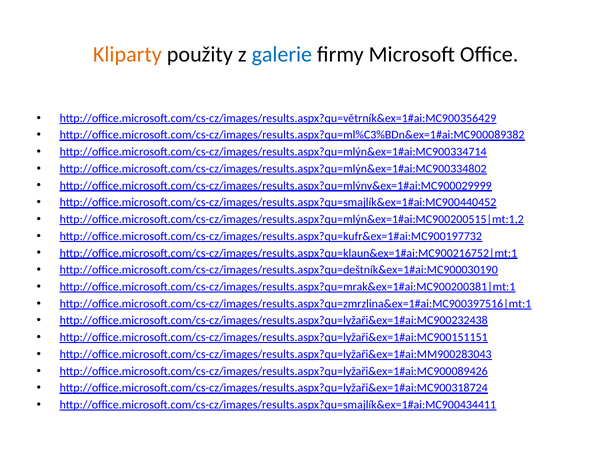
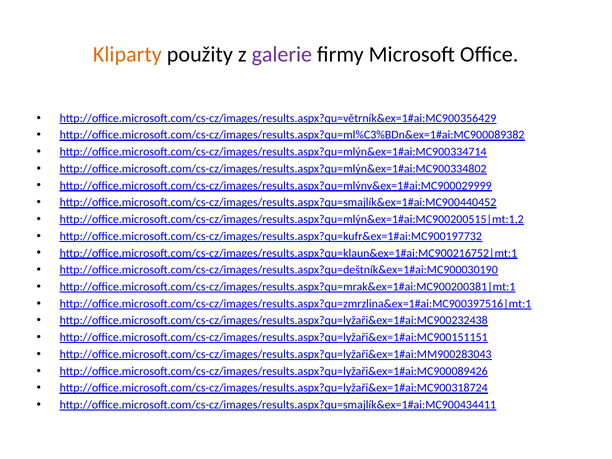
galerie colour: blue -> purple (282, 55)
